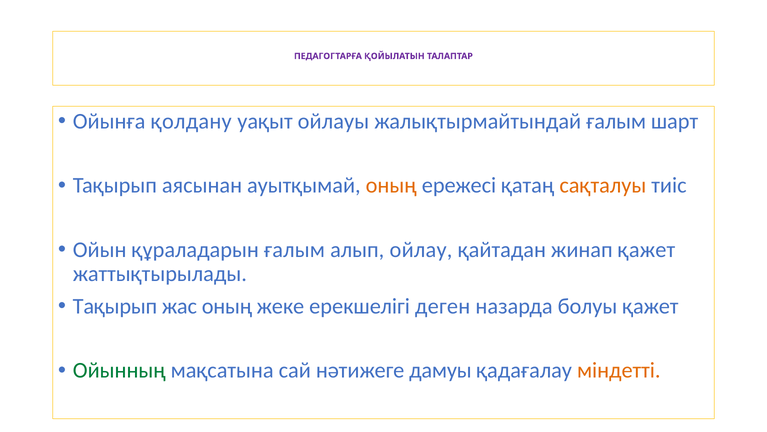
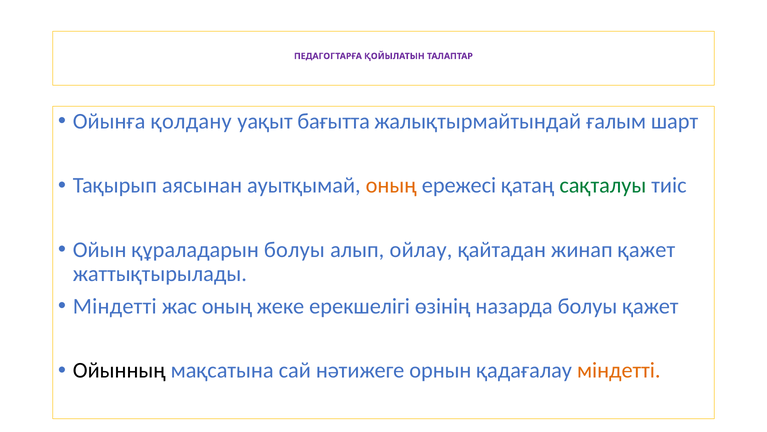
ойлауы: ойлауы -> бағытта (334, 121)
сақталуы colour: orange -> green (603, 185)
құраладарын ғалым: ғалым -> болуы (294, 250)
Тақырып: Тақырып -> Міндетті (115, 306)
деген: деген -> өзінің (443, 306)
Ойынның colour: green -> black (119, 370)
дамуы: дамуы -> орнын (440, 370)
